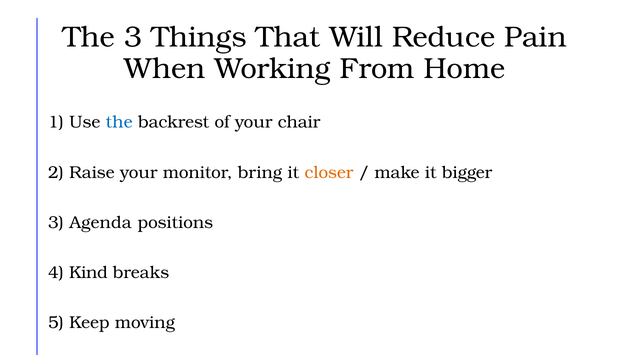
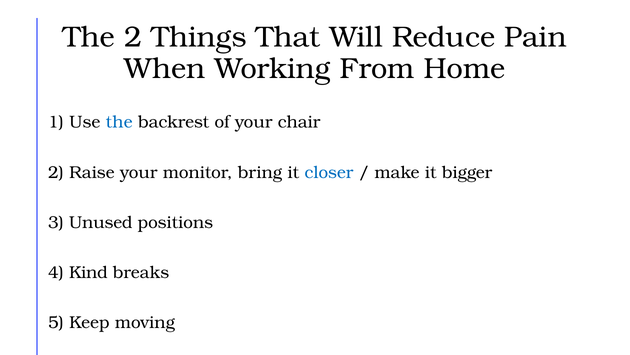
The 3: 3 -> 2 (133, 37)
closer colour: orange -> blue (329, 172)
Agenda: Agenda -> Unused (101, 222)
